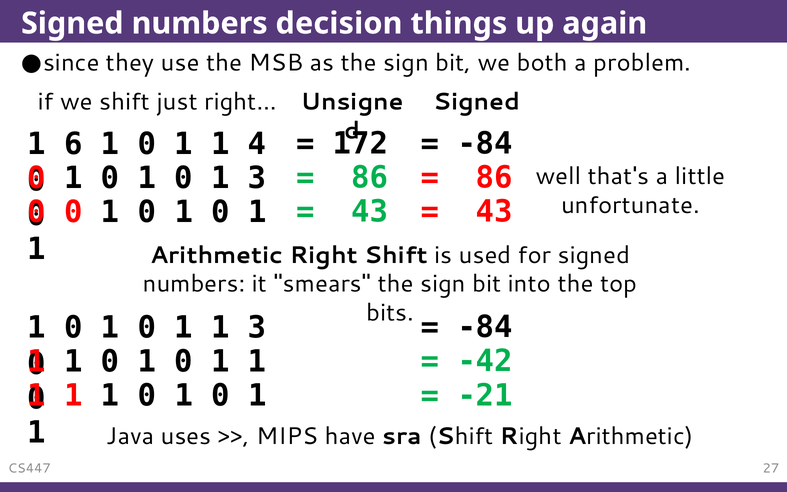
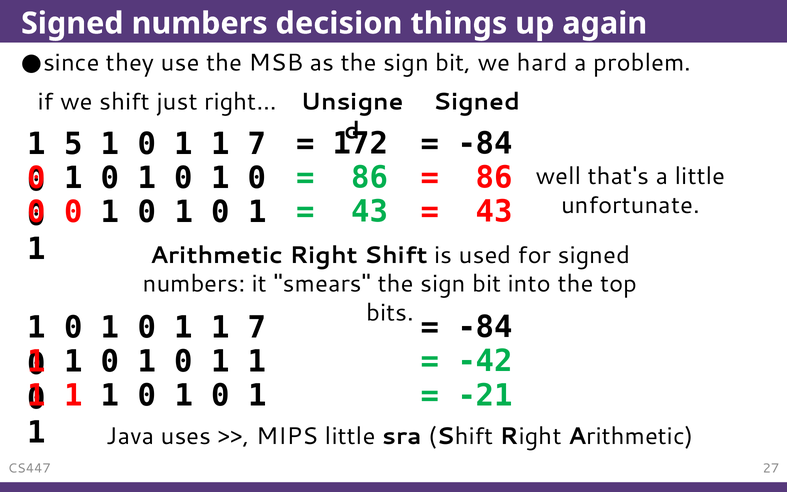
both: both -> hard (542, 63)
6: 6 -> 5 (73, 144)
4: 4 -> 7 (257, 144)
3: 3 -> 0 (257, 178)
3: 3 -> 7 (257, 328)
MIPS have: have -> little (350, 436)
